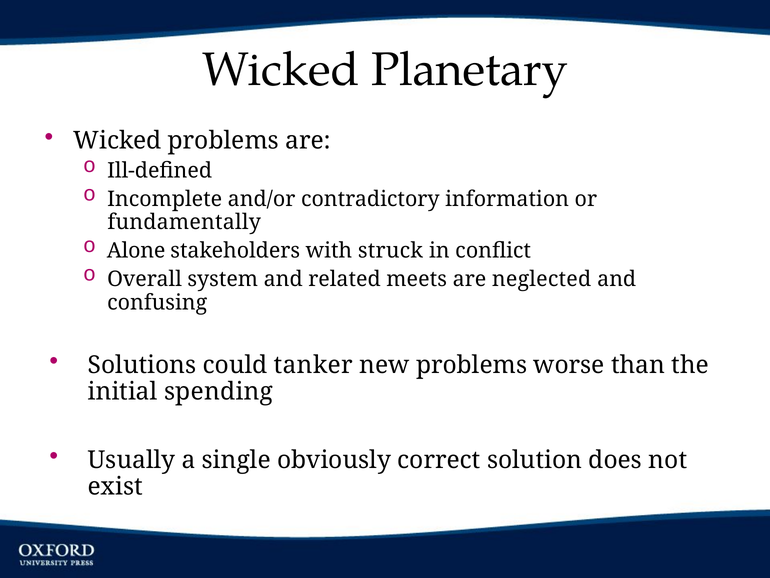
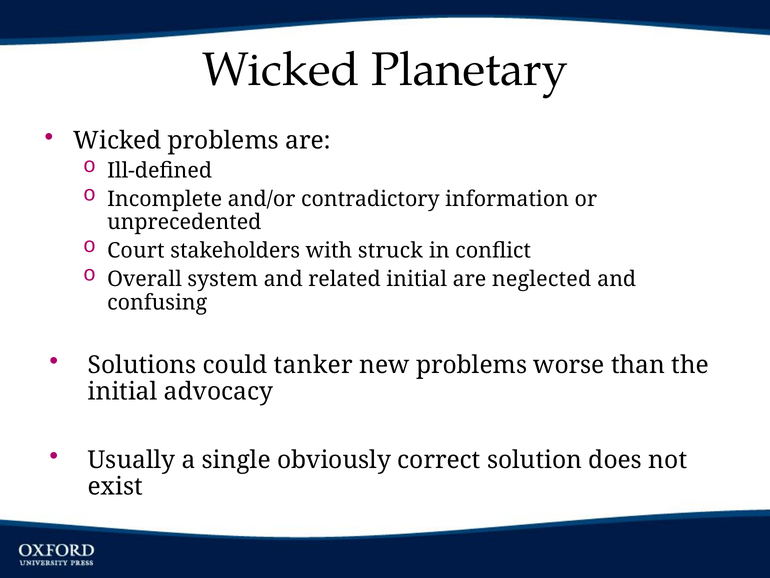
fundamentally: fundamentally -> unprecedented (184, 222)
Alone: Alone -> Court (136, 251)
related meets: meets -> initial (417, 279)
spending: spending -> advocacy (219, 391)
